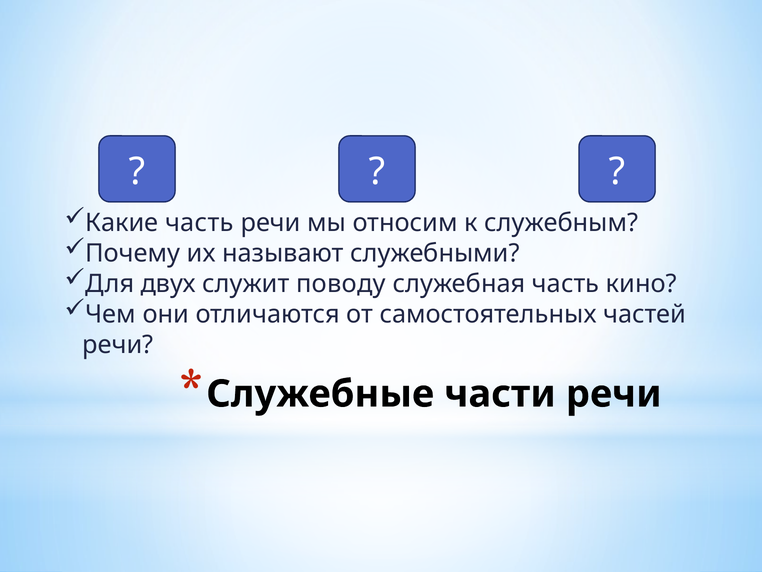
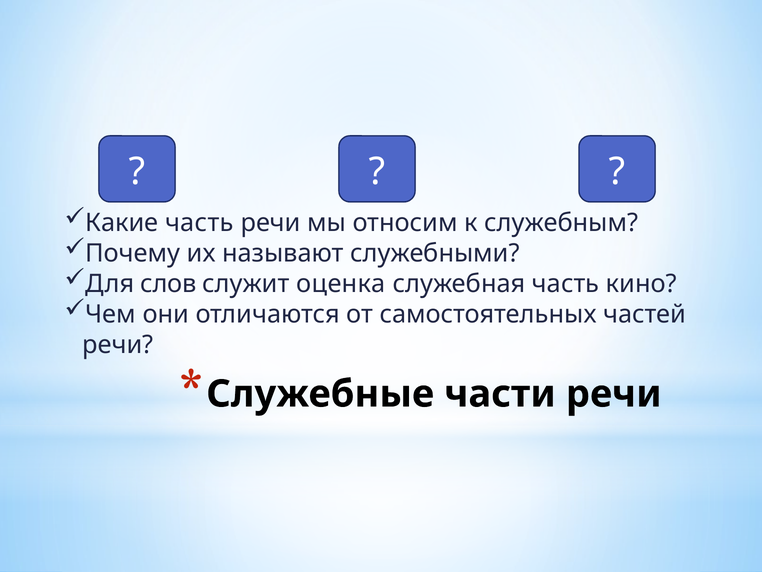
двух: двух -> слов (168, 283)
поводу: поводу -> оценка (341, 283)
